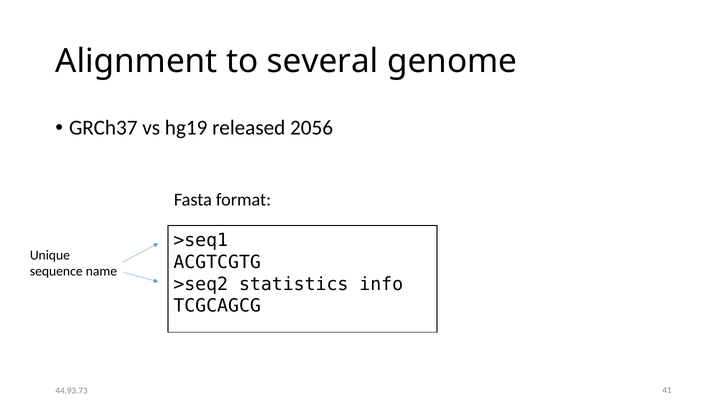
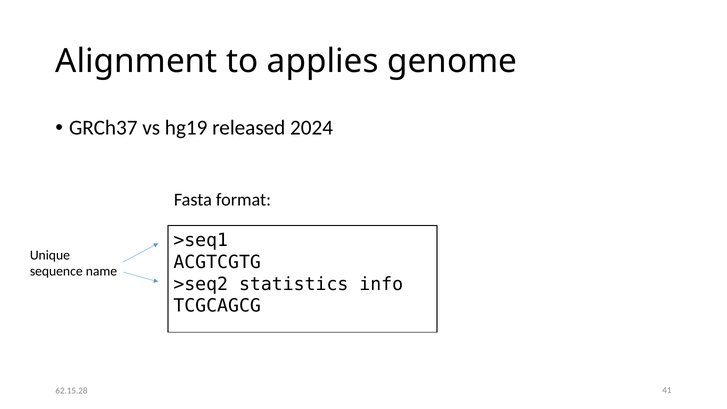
several: several -> applies (323, 61)
2056: 2056 -> 2024 (312, 128)
44.93.73: 44.93.73 -> 62.15.28 (71, 391)
